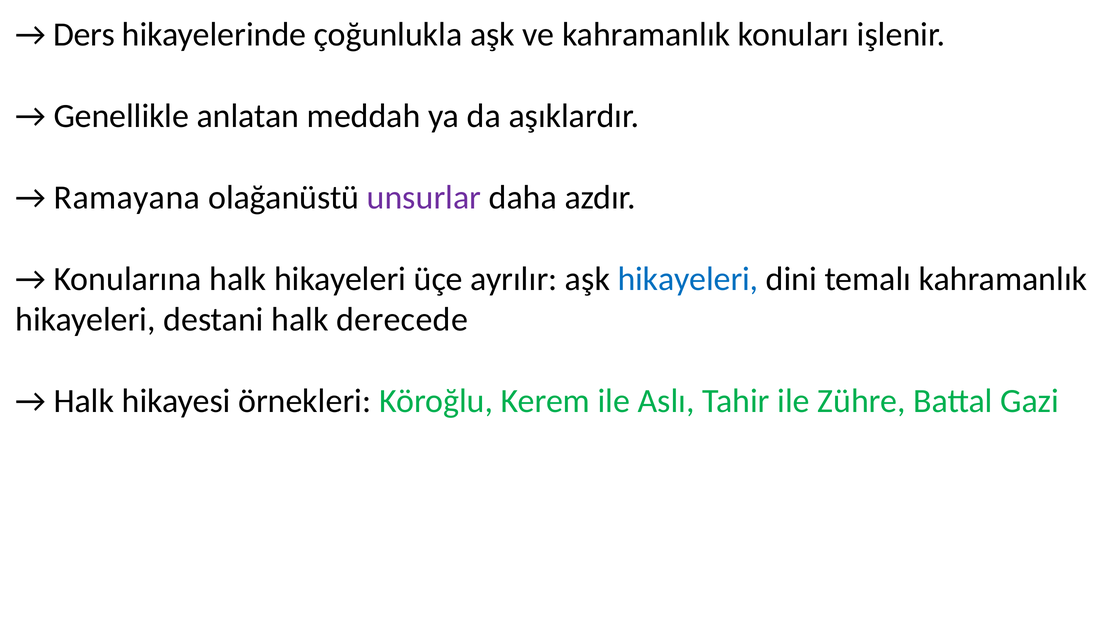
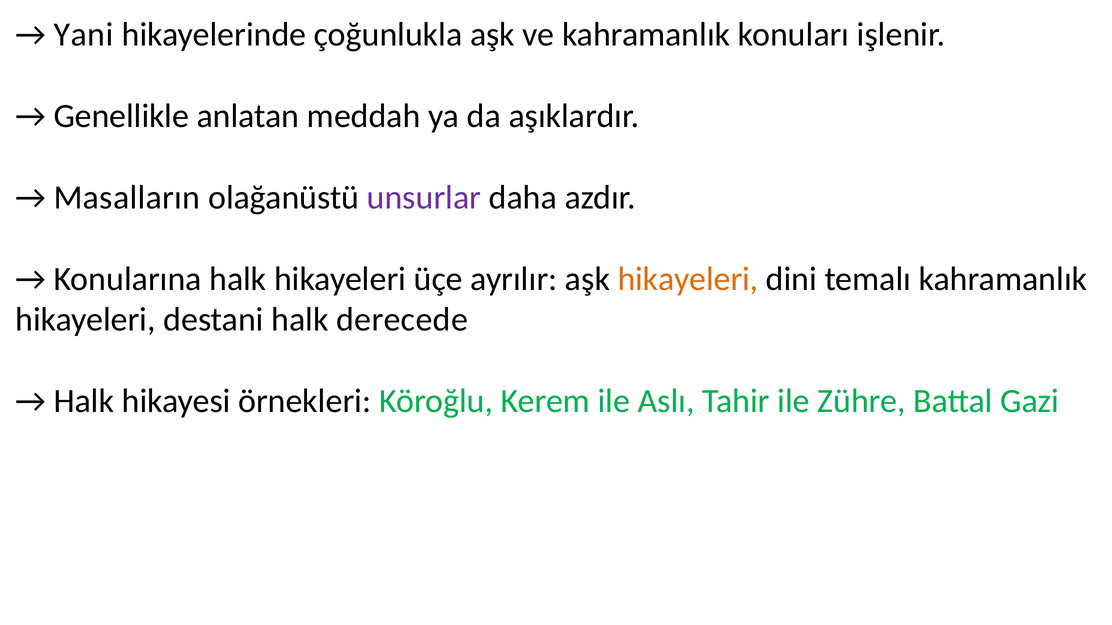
Ders: Ders -> Yani (84, 35)
Ramayana: Ramayana -> Masalların (127, 198)
hikayeleri colour: blue -> orange (688, 279)
